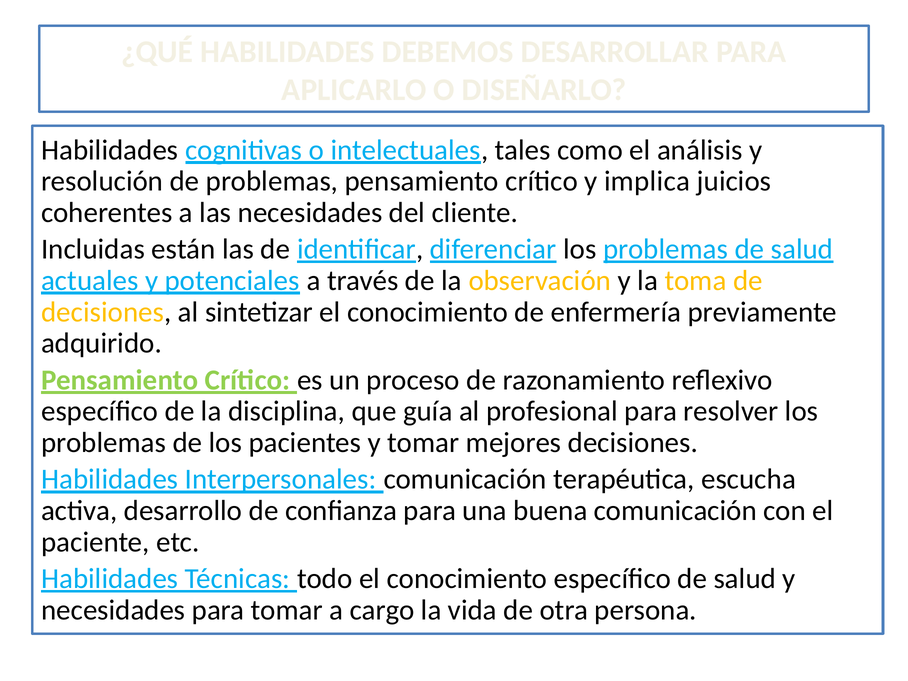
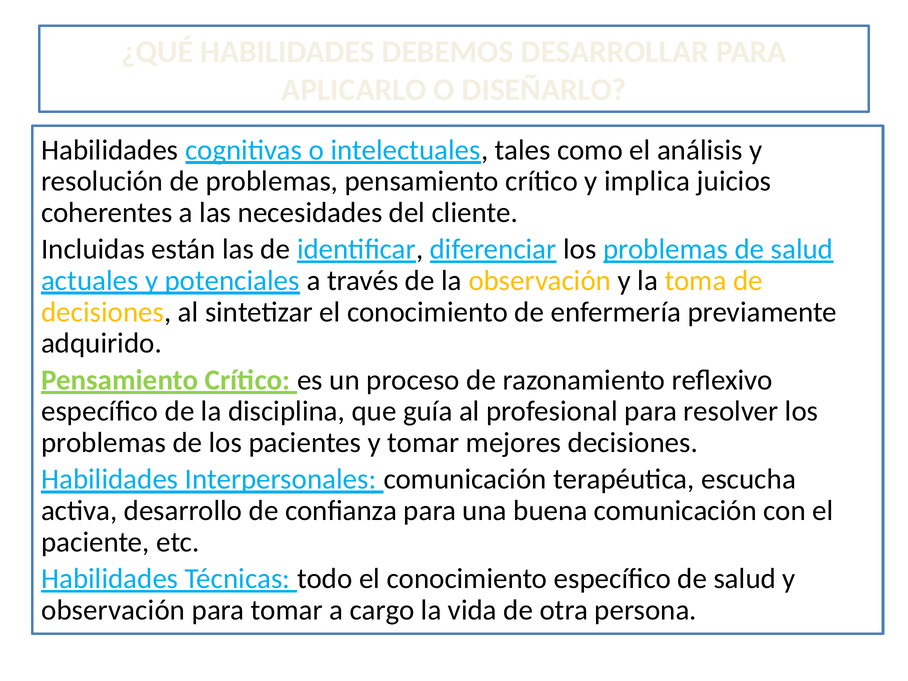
necesidades: necesidades -> observación (113, 610)
